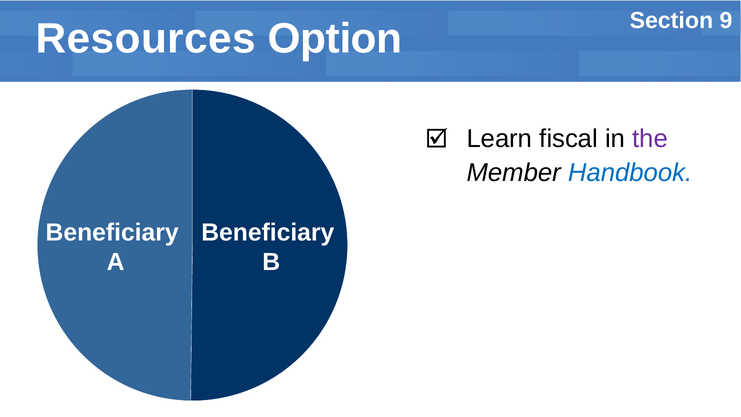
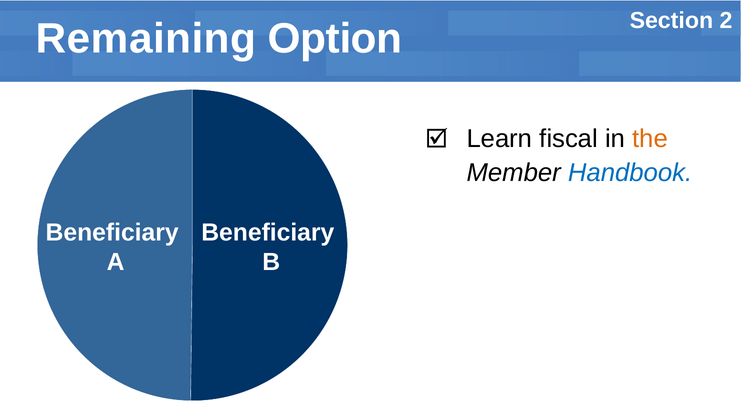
Resources: Resources -> Remaining (146, 39)
9: 9 -> 2 (726, 21)
the colour: purple -> orange (650, 139)
